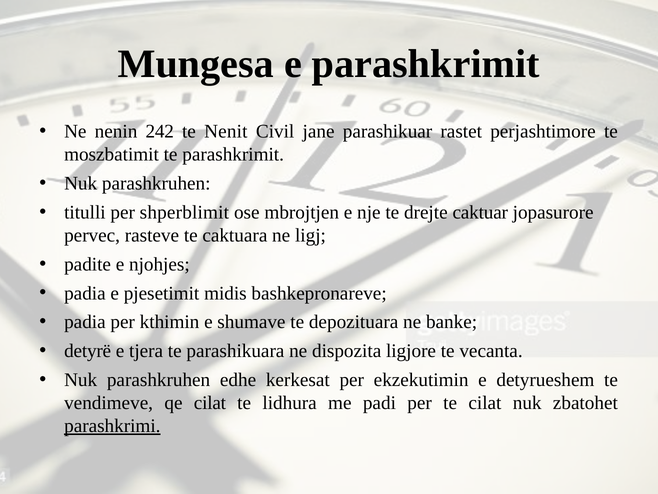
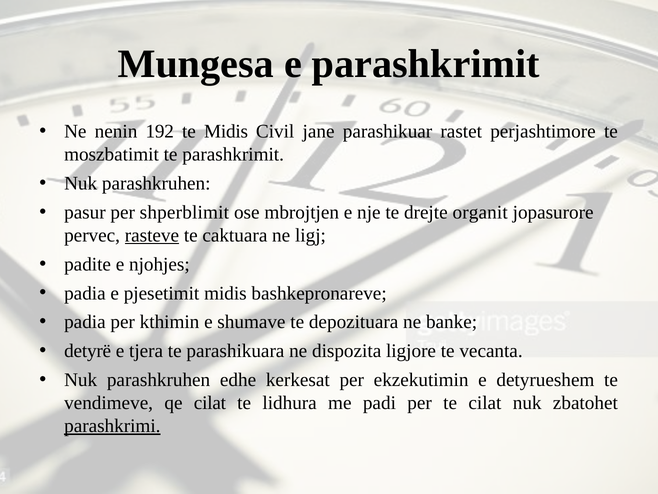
242: 242 -> 192 (160, 131)
te Nenit: Nenit -> Midis (226, 131)
titulli: titulli -> pasur (85, 212)
caktuar: caktuar -> organit (480, 212)
rasteve underline: none -> present (152, 235)
